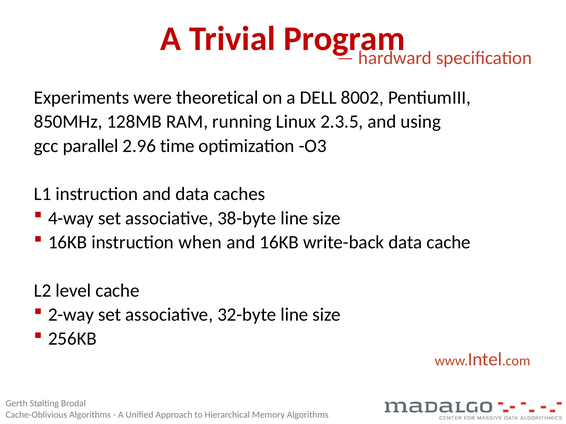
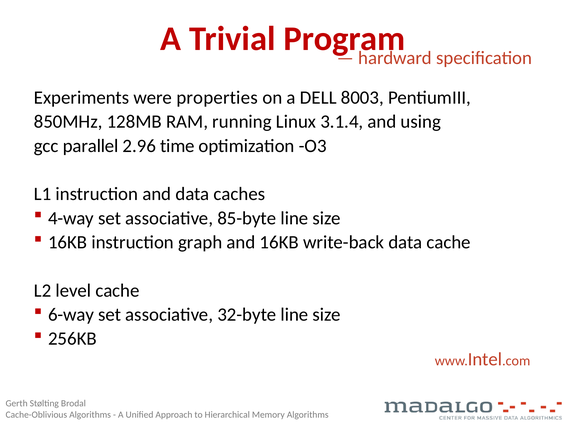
theoretical: theoretical -> properties (217, 98)
8002: 8002 -> 8003 (362, 98)
2.3.5: 2.3.5 -> 3.1.4 (342, 122)
38-byte: 38-byte -> 85-byte (247, 218)
when: when -> graph (200, 243)
2-way: 2-way -> 6-way (71, 315)
